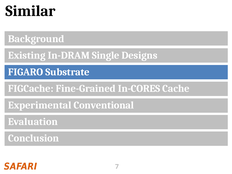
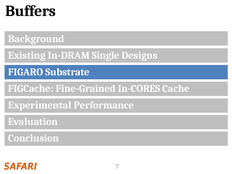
Similar: Similar -> Buffers (31, 11)
Conventional: Conventional -> Performance (104, 105)
